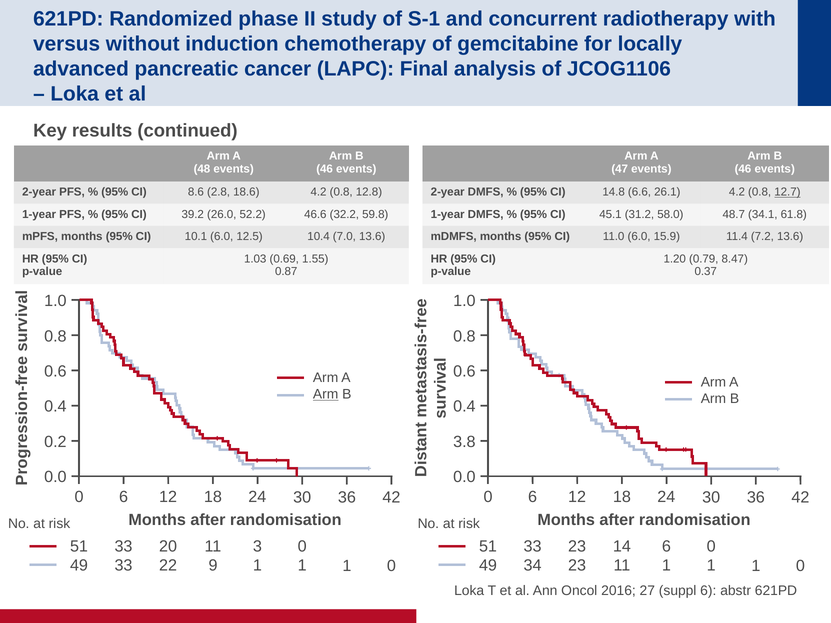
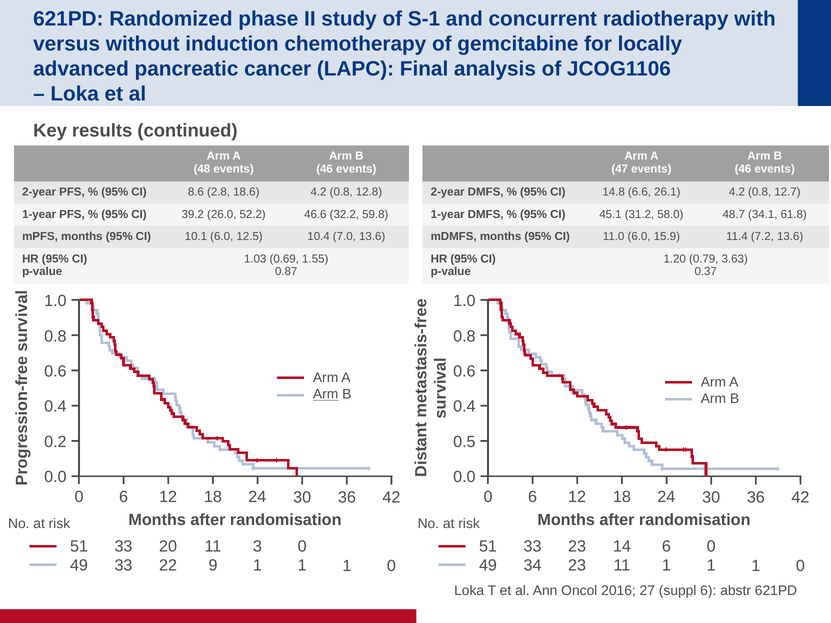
12.7 underline: present -> none (787, 192)
8.47: 8.47 -> 3.63 (735, 259)
3.8: 3.8 -> 0.5 (464, 442)
